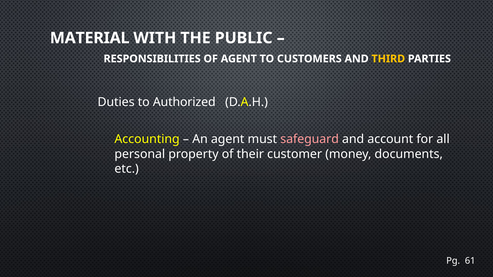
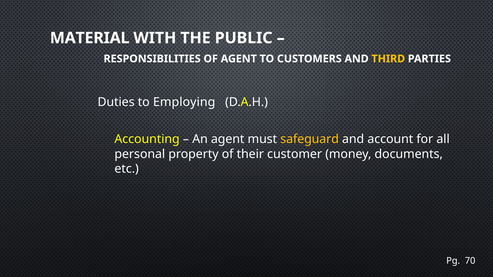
Authorized: Authorized -> Employing (184, 102)
safeguard colour: pink -> yellow (310, 139)
61: 61 -> 70 (470, 261)
